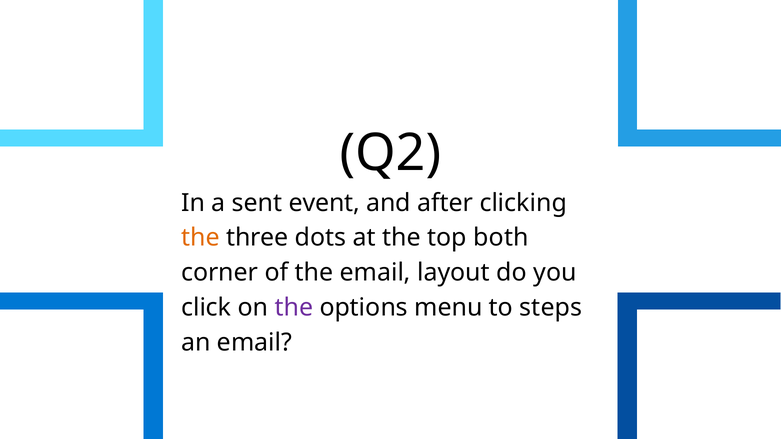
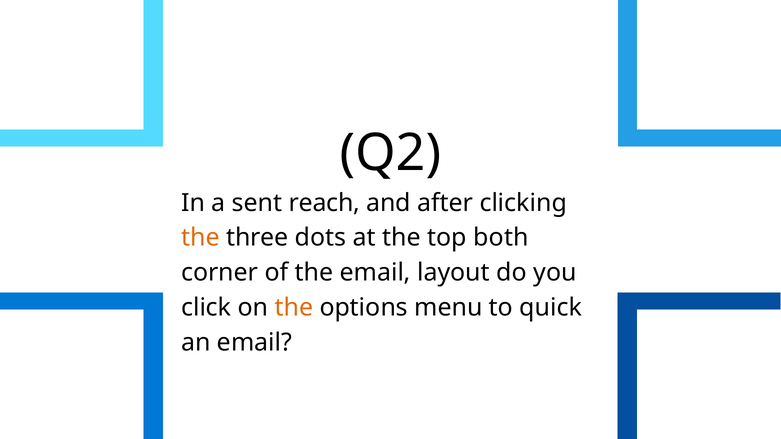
event: event -> reach (324, 203)
the colour: purple -> orange (294, 308)
steps: steps -> quick (551, 308)
